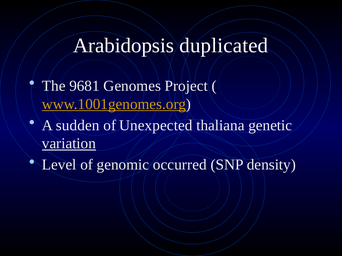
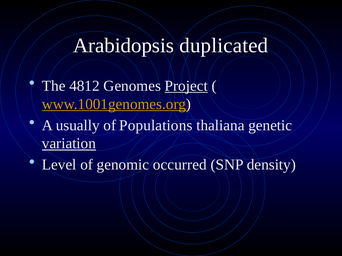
9681: 9681 -> 4812 (84, 86)
Project underline: none -> present (186, 86)
sudden: sudden -> usually (78, 126)
Unexpected: Unexpected -> Populations (156, 126)
